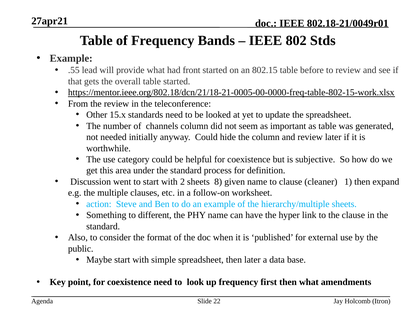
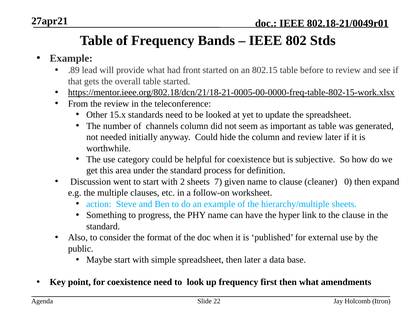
.55: .55 -> .89 (74, 70)
8: 8 -> 7 (218, 181)
1: 1 -> 0 (348, 181)
different: different -> progress (155, 215)
